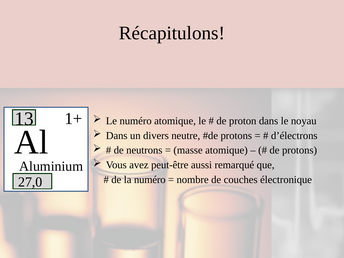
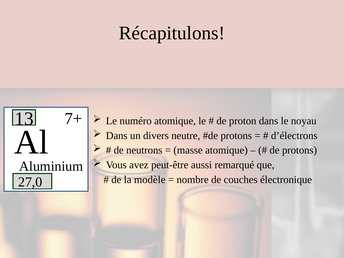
1+: 1+ -> 7+ (73, 119)
la numéro: numéro -> modèle (150, 180)
